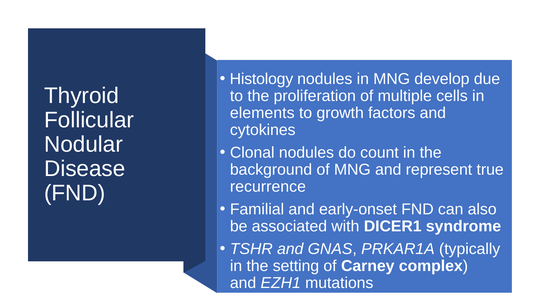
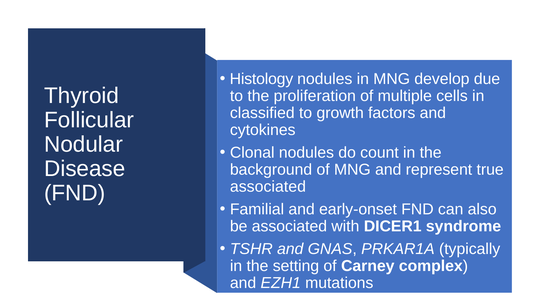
elements: elements -> classified (262, 113)
recurrence: recurrence -> associated (268, 186)
